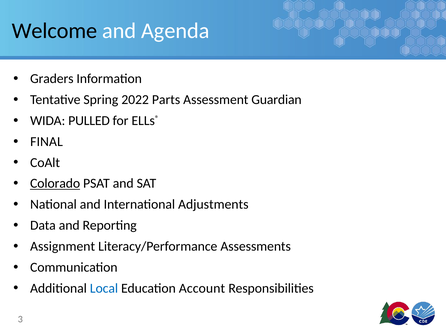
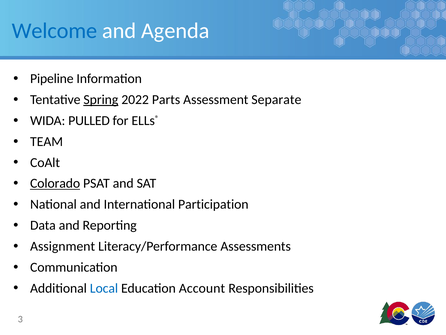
Welcome colour: black -> blue (55, 31)
Graders: Graders -> Pipeline (52, 79)
Spring underline: none -> present (101, 100)
Guardian: Guardian -> Separate (276, 100)
FINAL: FINAL -> TEAM (47, 141)
Adjustments: Adjustments -> Participation (213, 204)
